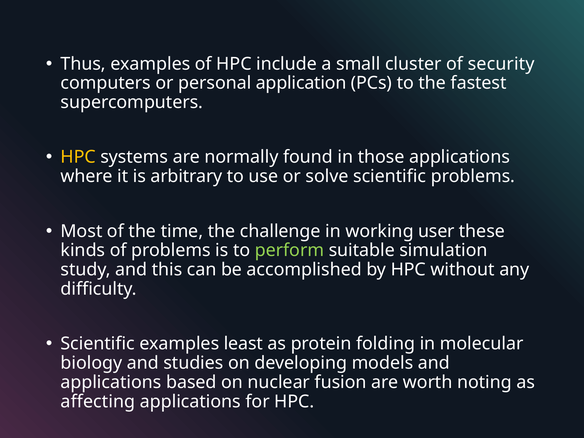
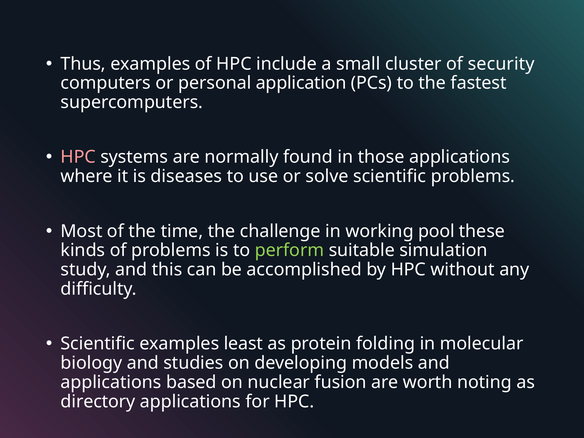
HPC colour: yellow -> pink (78, 157)
arbitrary: arbitrary -> diseases (186, 176)
user: user -> pool (436, 231)
affecting: affecting -> directory (98, 401)
